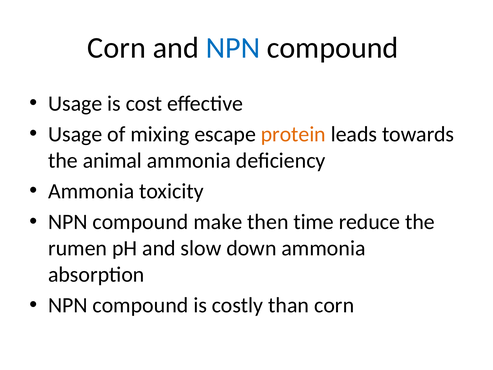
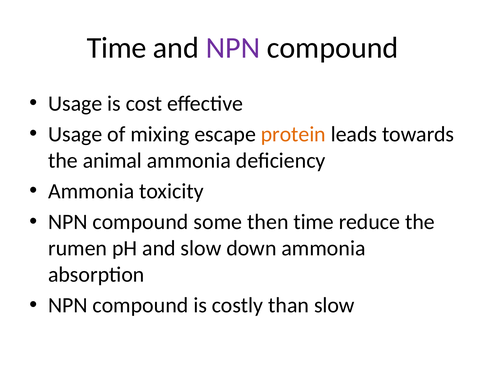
Corn: Corn -> Time (117, 48)
NPN colour: blue -> purple (233, 48)
make: make -> some (218, 222)
than corn: corn -> slow (334, 305)
